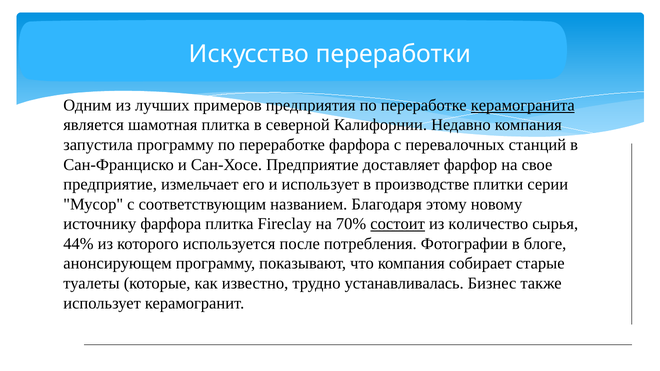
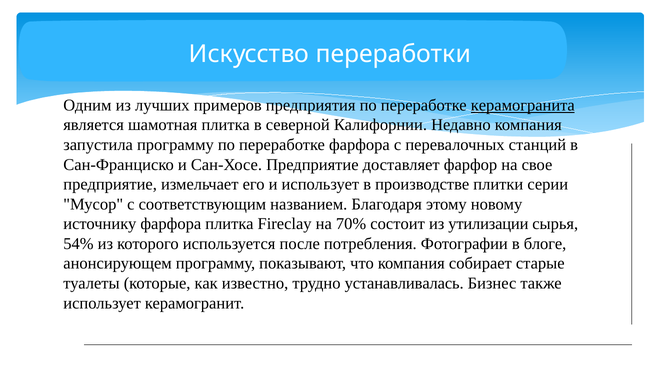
состоит underline: present -> none (398, 224)
количество: количество -> утилизации (488, 224)
44%: 44% -> 54% (78, 244)
